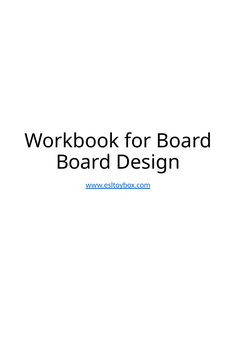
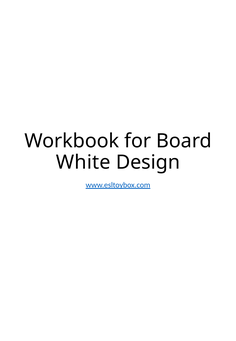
Board: Board -> White (83, 162)
